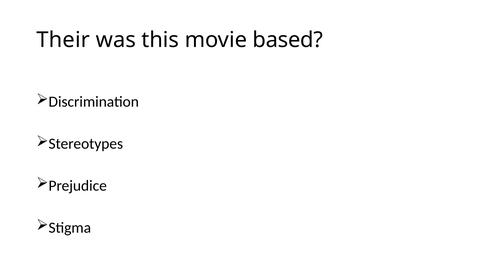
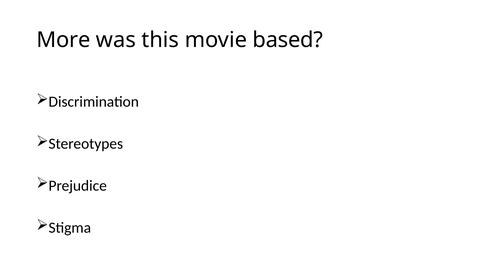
Their: Their -> More (63, 40)
